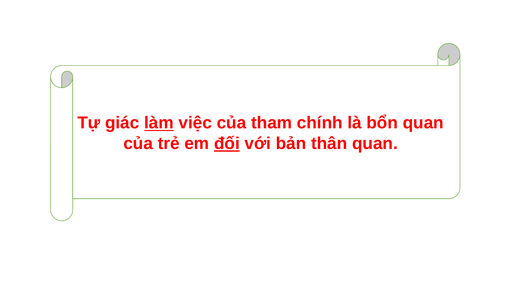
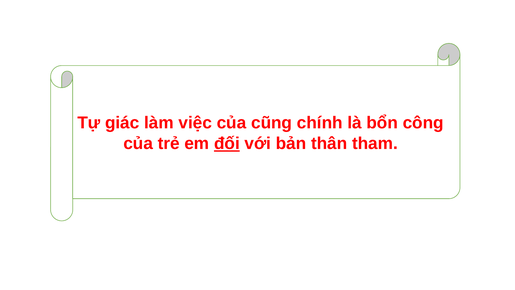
làm underline: present -> none (159, 123)
tham: tham -> cũng (272, 123)
bổn quan: quan -> công (423, 123)
thân quan: quan -> tham (375, 143)
